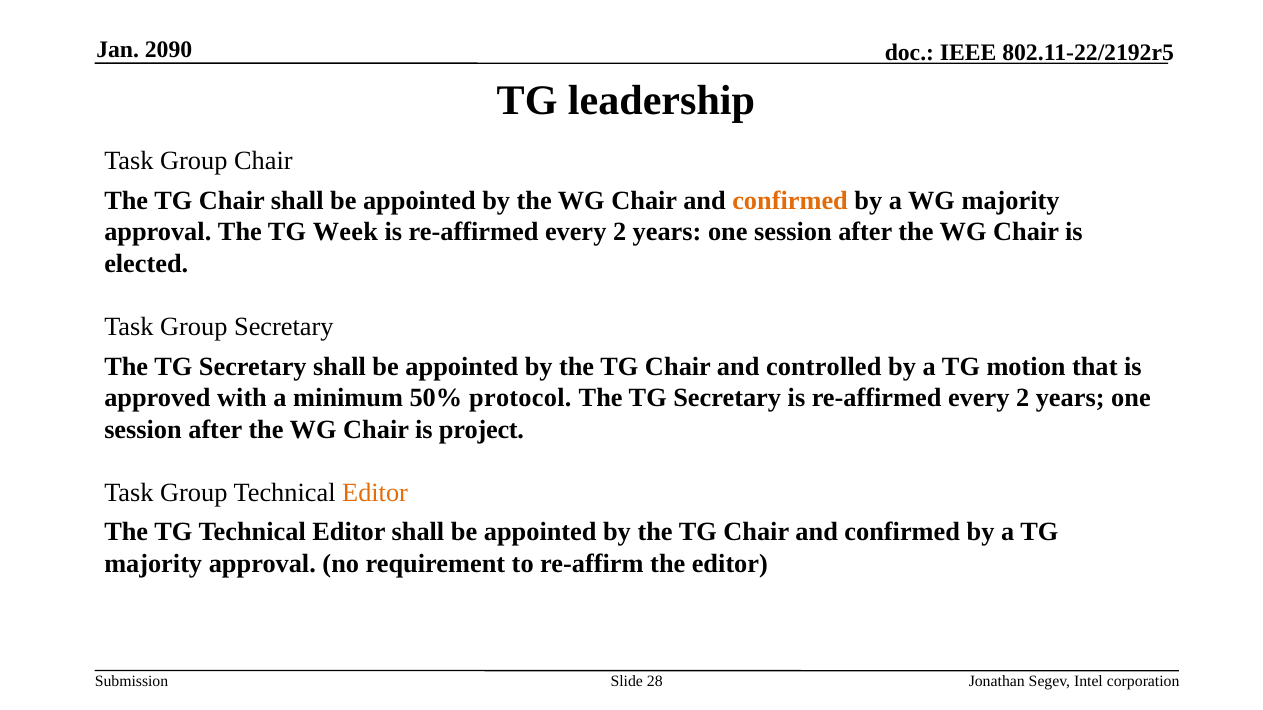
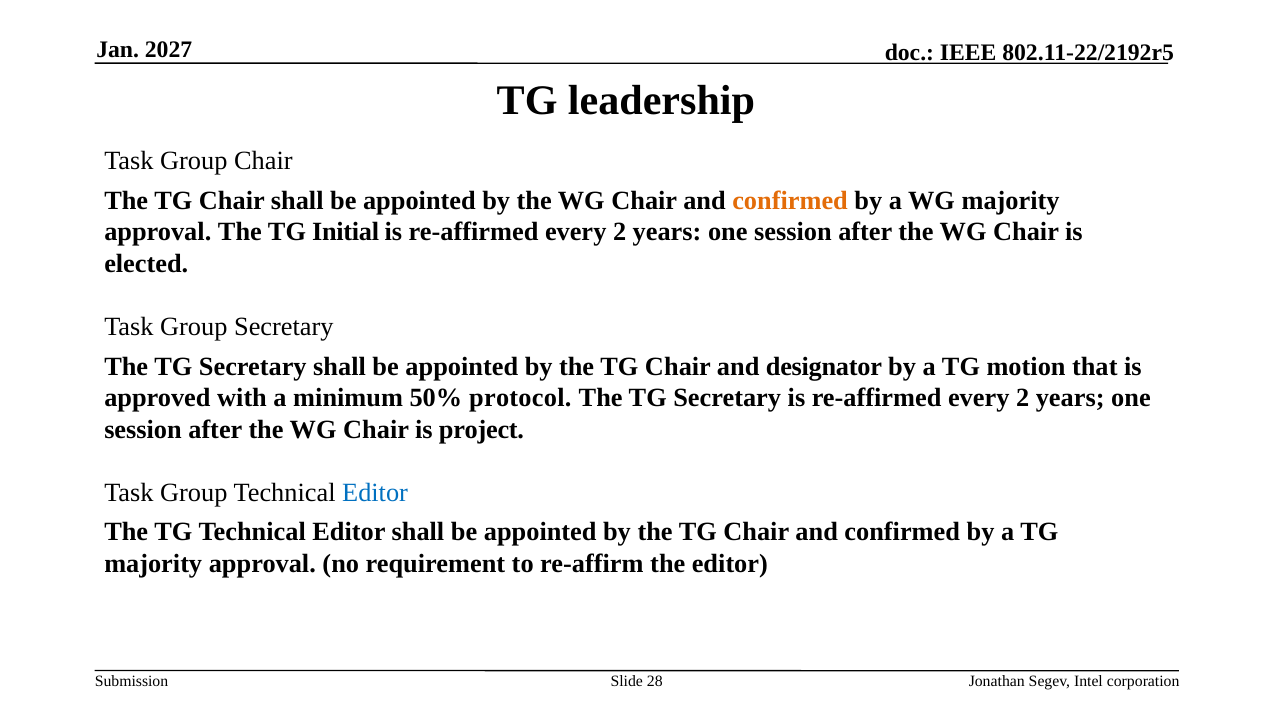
2090: 2090 -> 2027 (169, 50)
Week: Week -> Initial (346, 232)
controlled: controlled -> designator (824, 367)
Editor colour: orange -> blue (375, 493)
